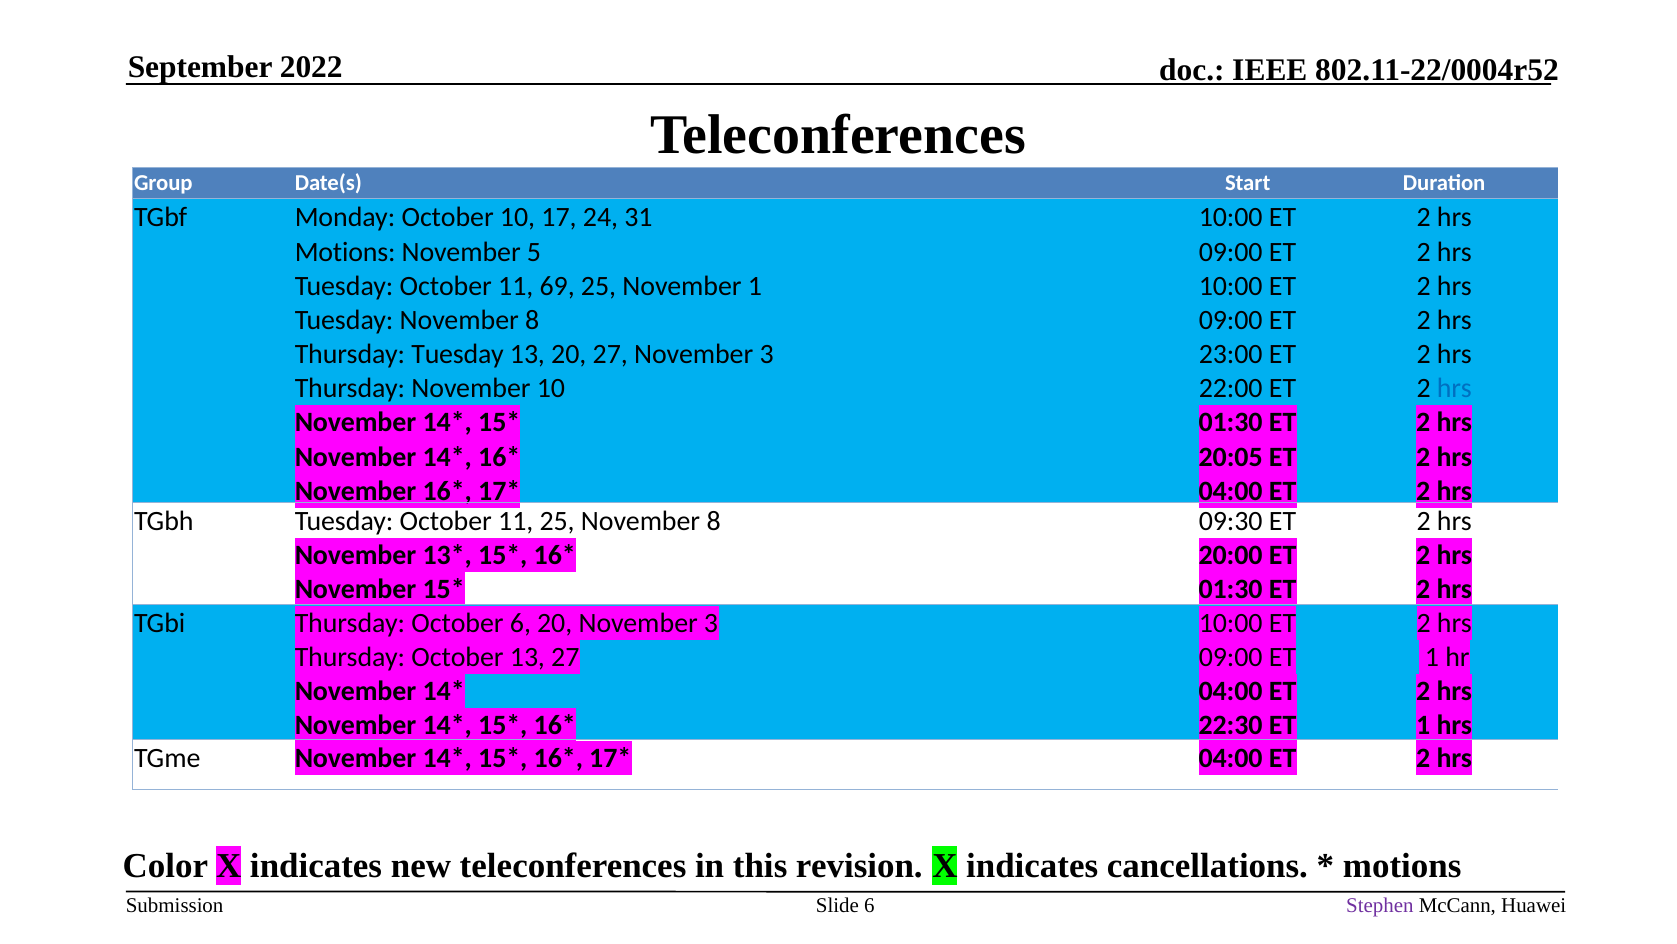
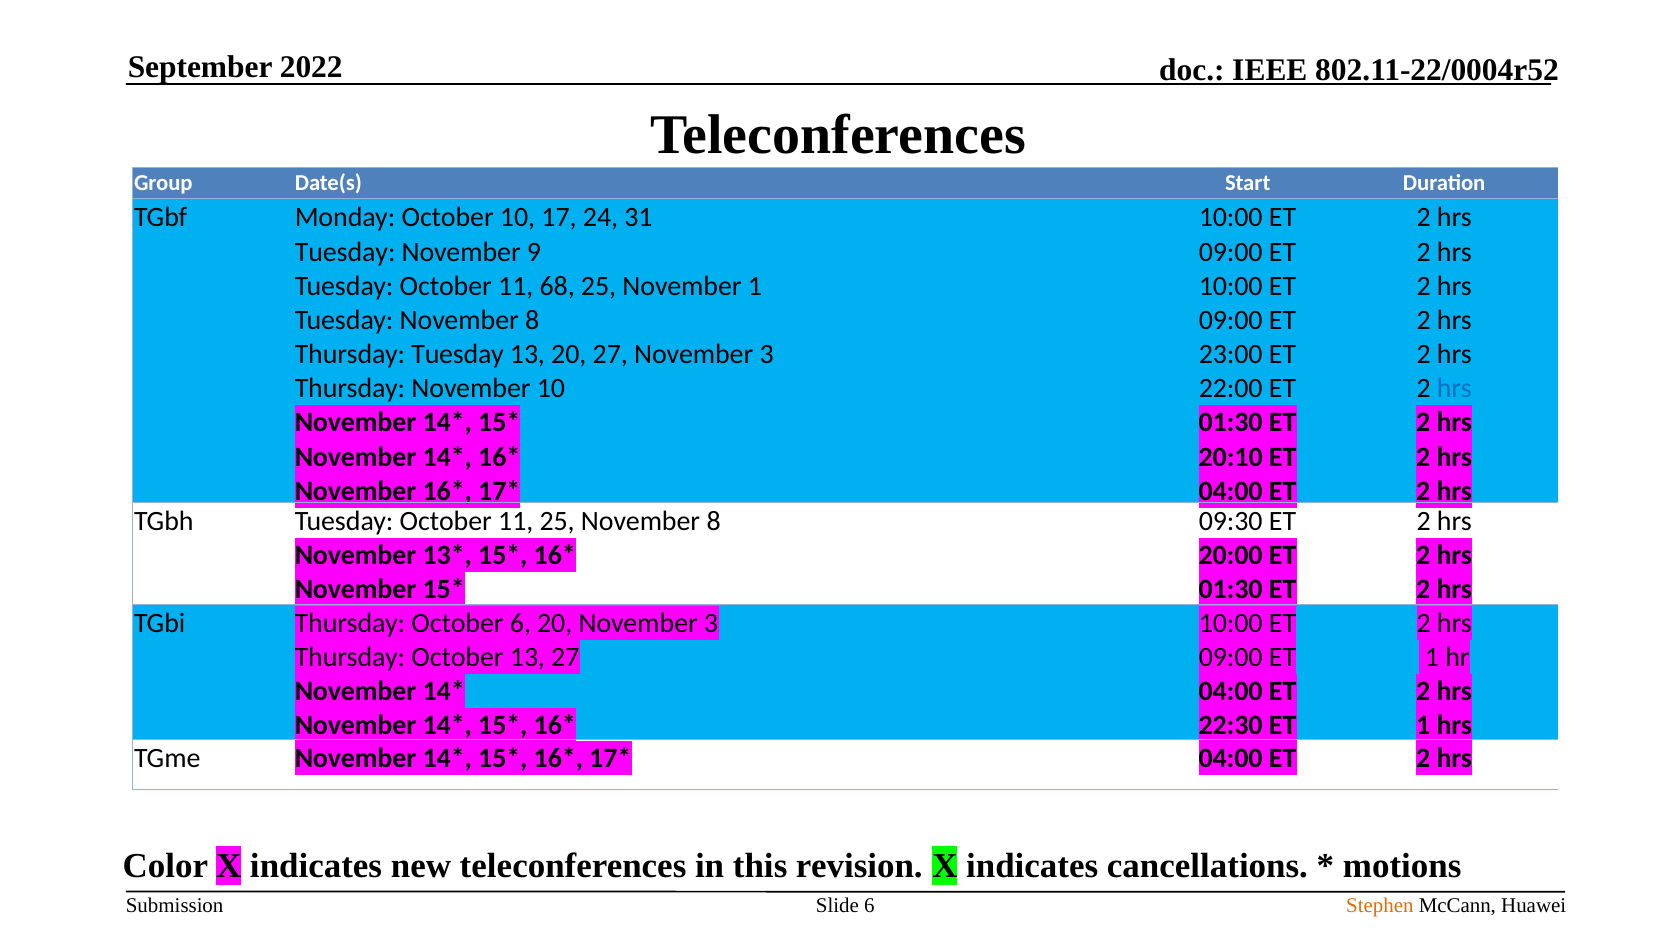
Motions: Motions -> Tuesday (345, 252)
5: 5 -> 9 (534, 252)
69: 69 -> 68 (557, 286)
20:05: 20:05 -> 20:10 (1231, 457)
Stephen colour: purple -> orange (1380, 905)
